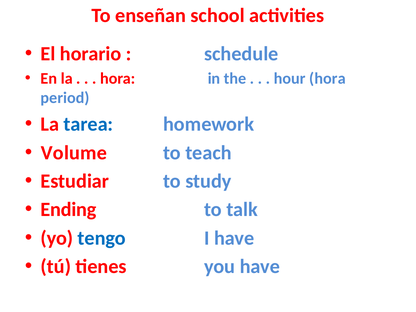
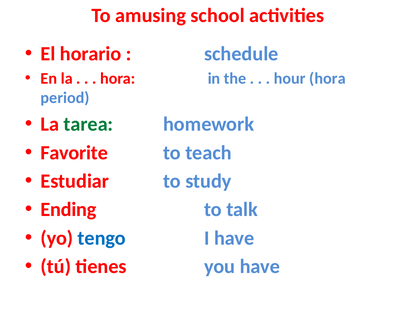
enseñan: enseñan -> amusing (151, 16)
tarea colour: blue -> green (88, 124)
Volume: Volume -> Favorite (74, 153)
